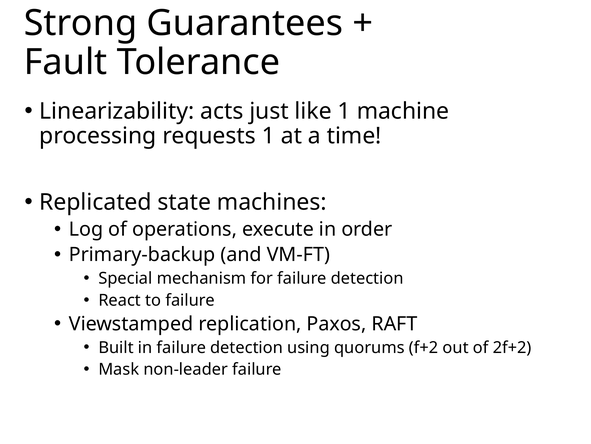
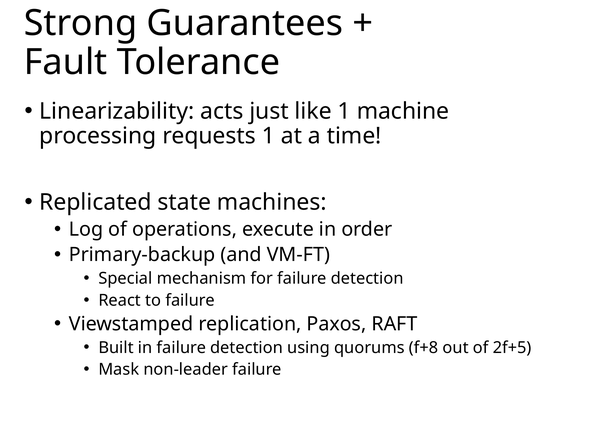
f+2: f+2 -> f+8 (424, 347)
2f+2: 2f+2 -> 2f+5 (512, 347)
